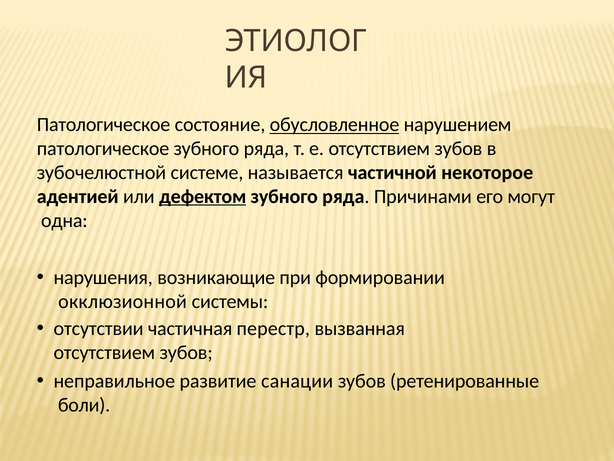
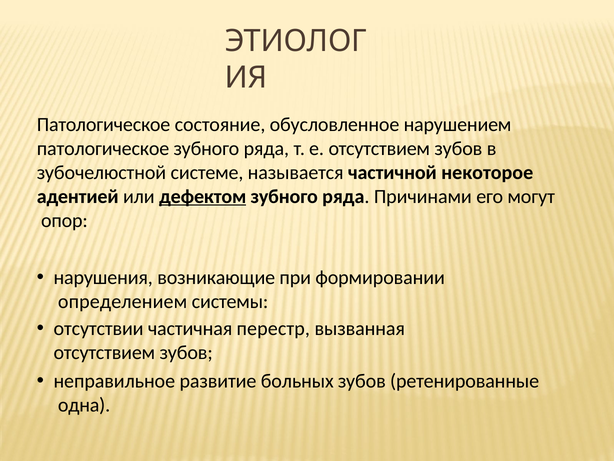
обусловленное underline: present -> none (335, 125)
одна: одна -> опор (64, 220)
окклюзионной: окклюзионной -> определением (123, 301)
санации: санации -> больных (297, 381)
боли: боли -> одна (84, 405)
